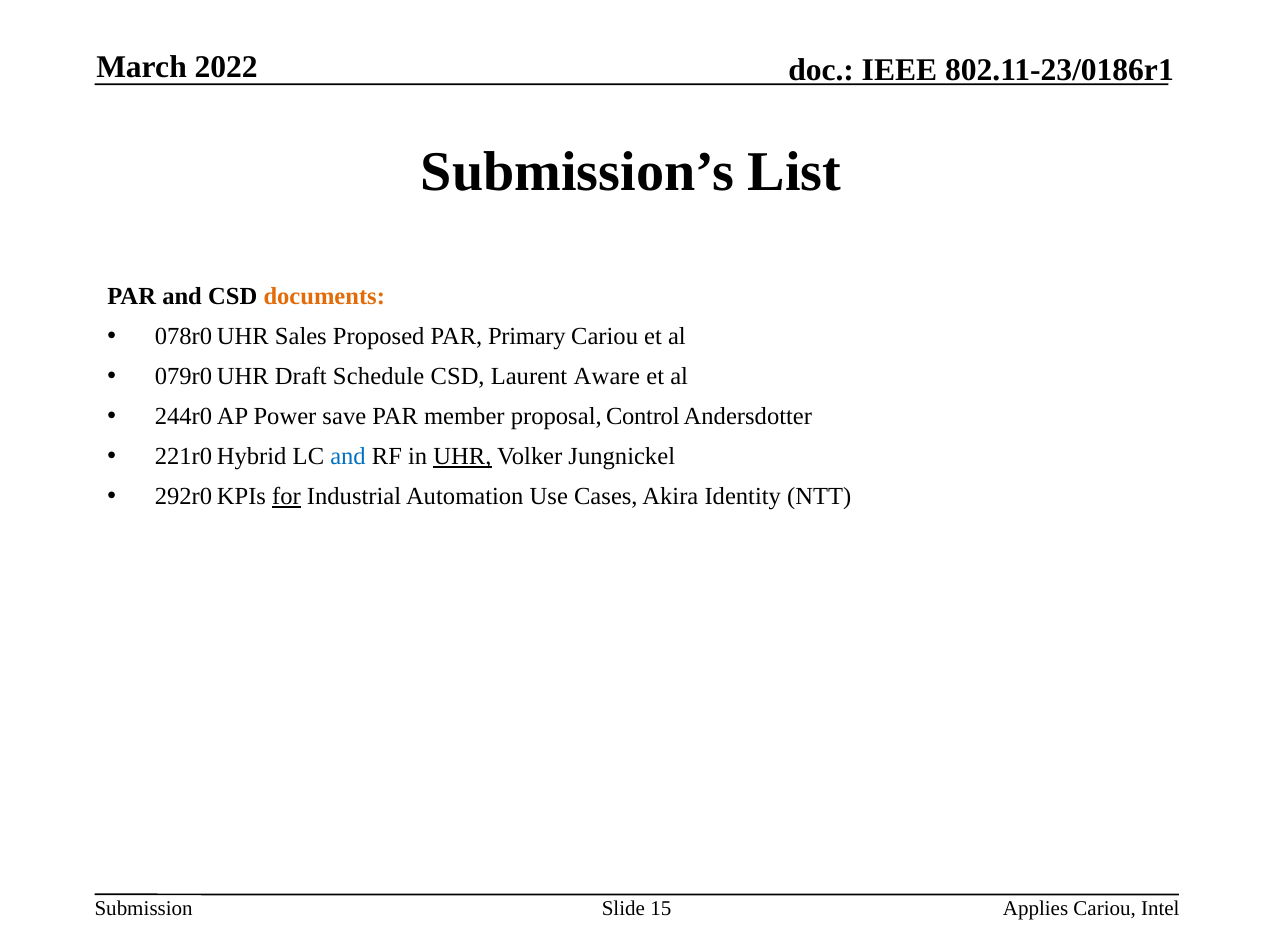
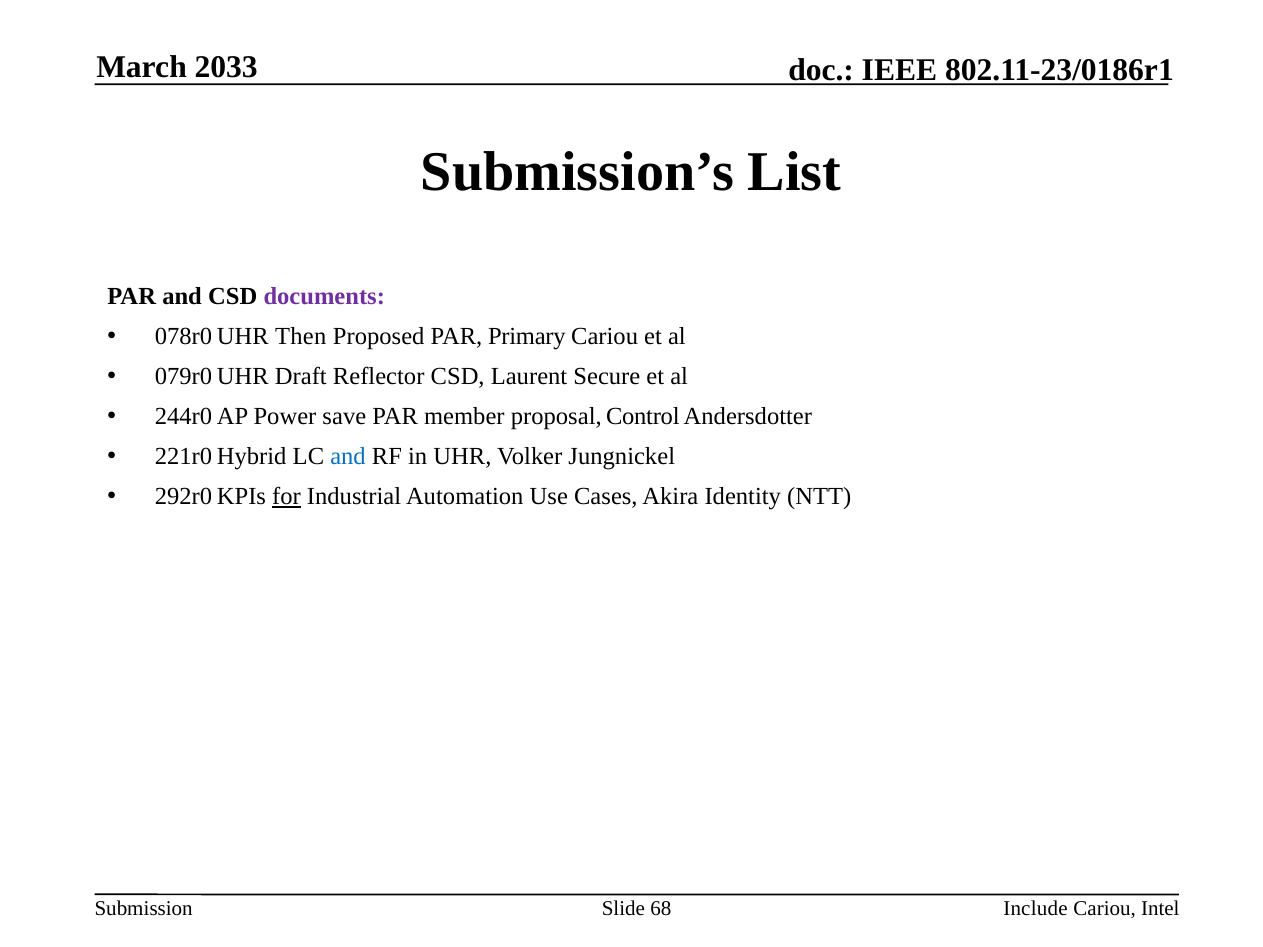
2022: 2022 -> 2033 (226, 67)
documents colour: orange -> purple (324, 296)
Sales: Sales -> Then (301, 336)
Schedule: Schedule -> Reflector (379, 377)
Aware: Aware -> Secure (607, 377)
UHR underline: present -> none (462, 457)
15: 15 -> 68 (661, 908)
Applies: Applies -> Include (1035, 908)
